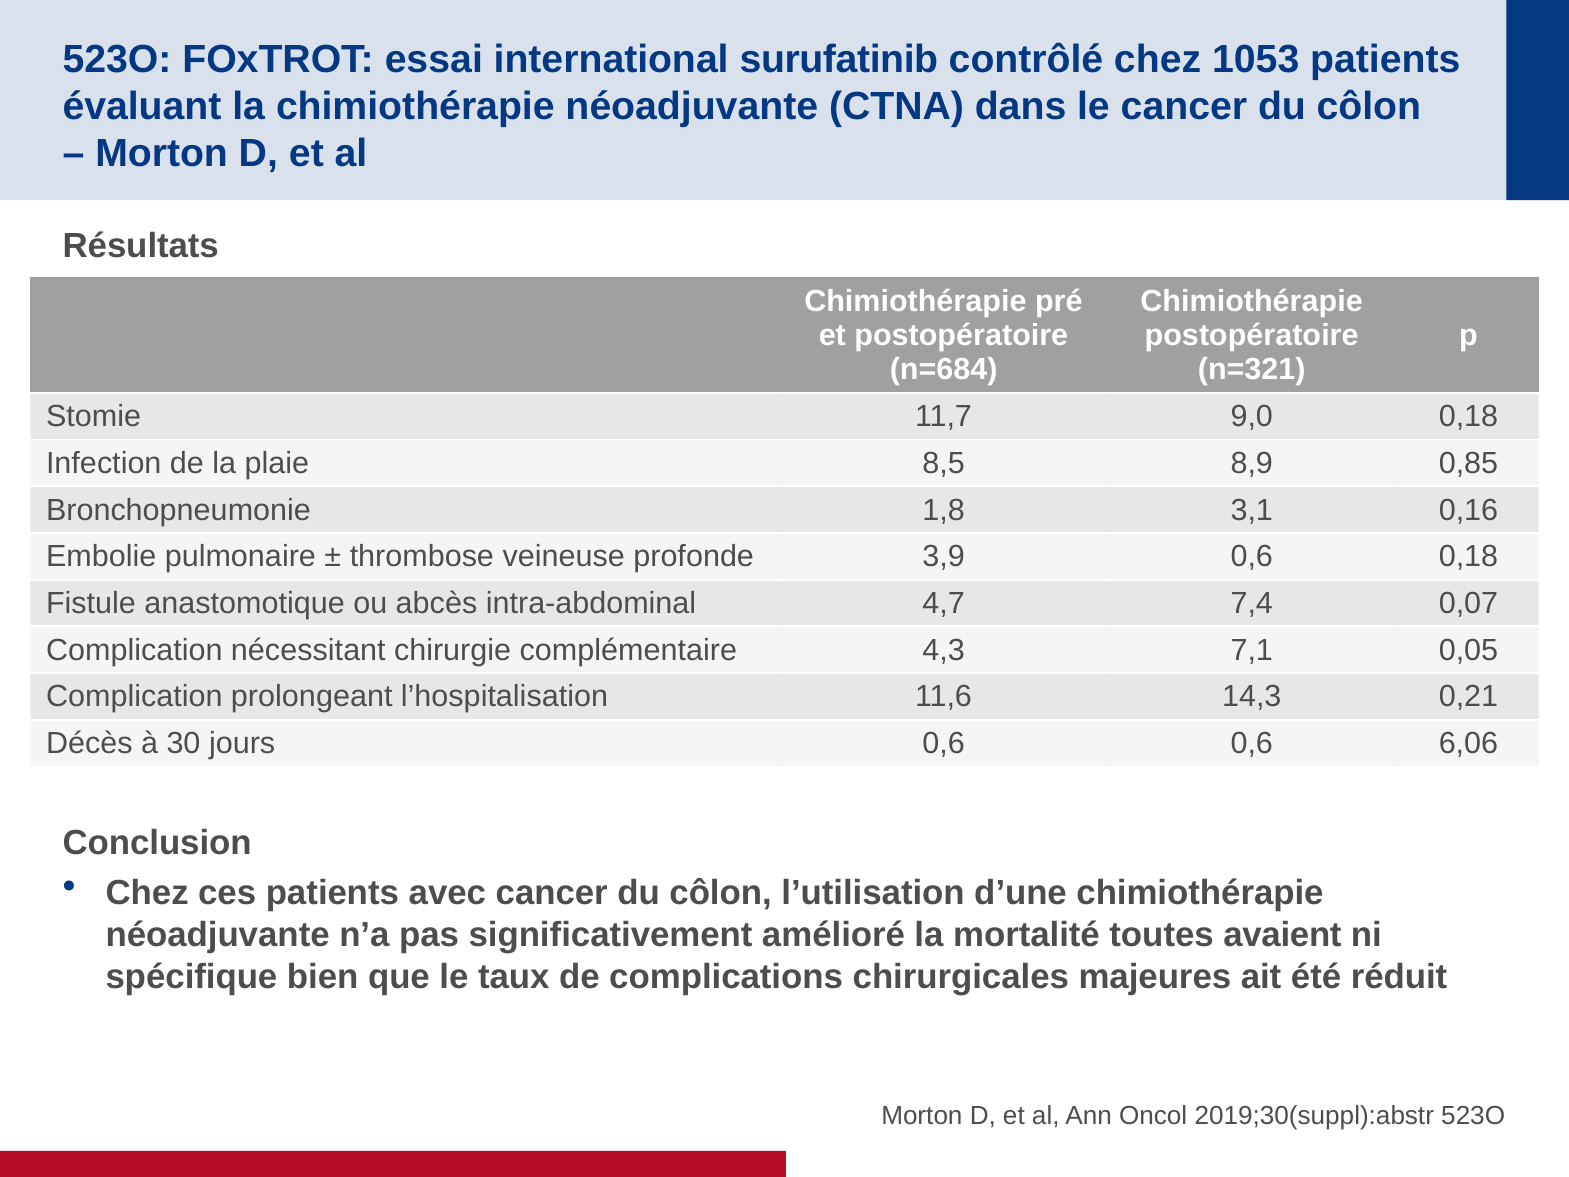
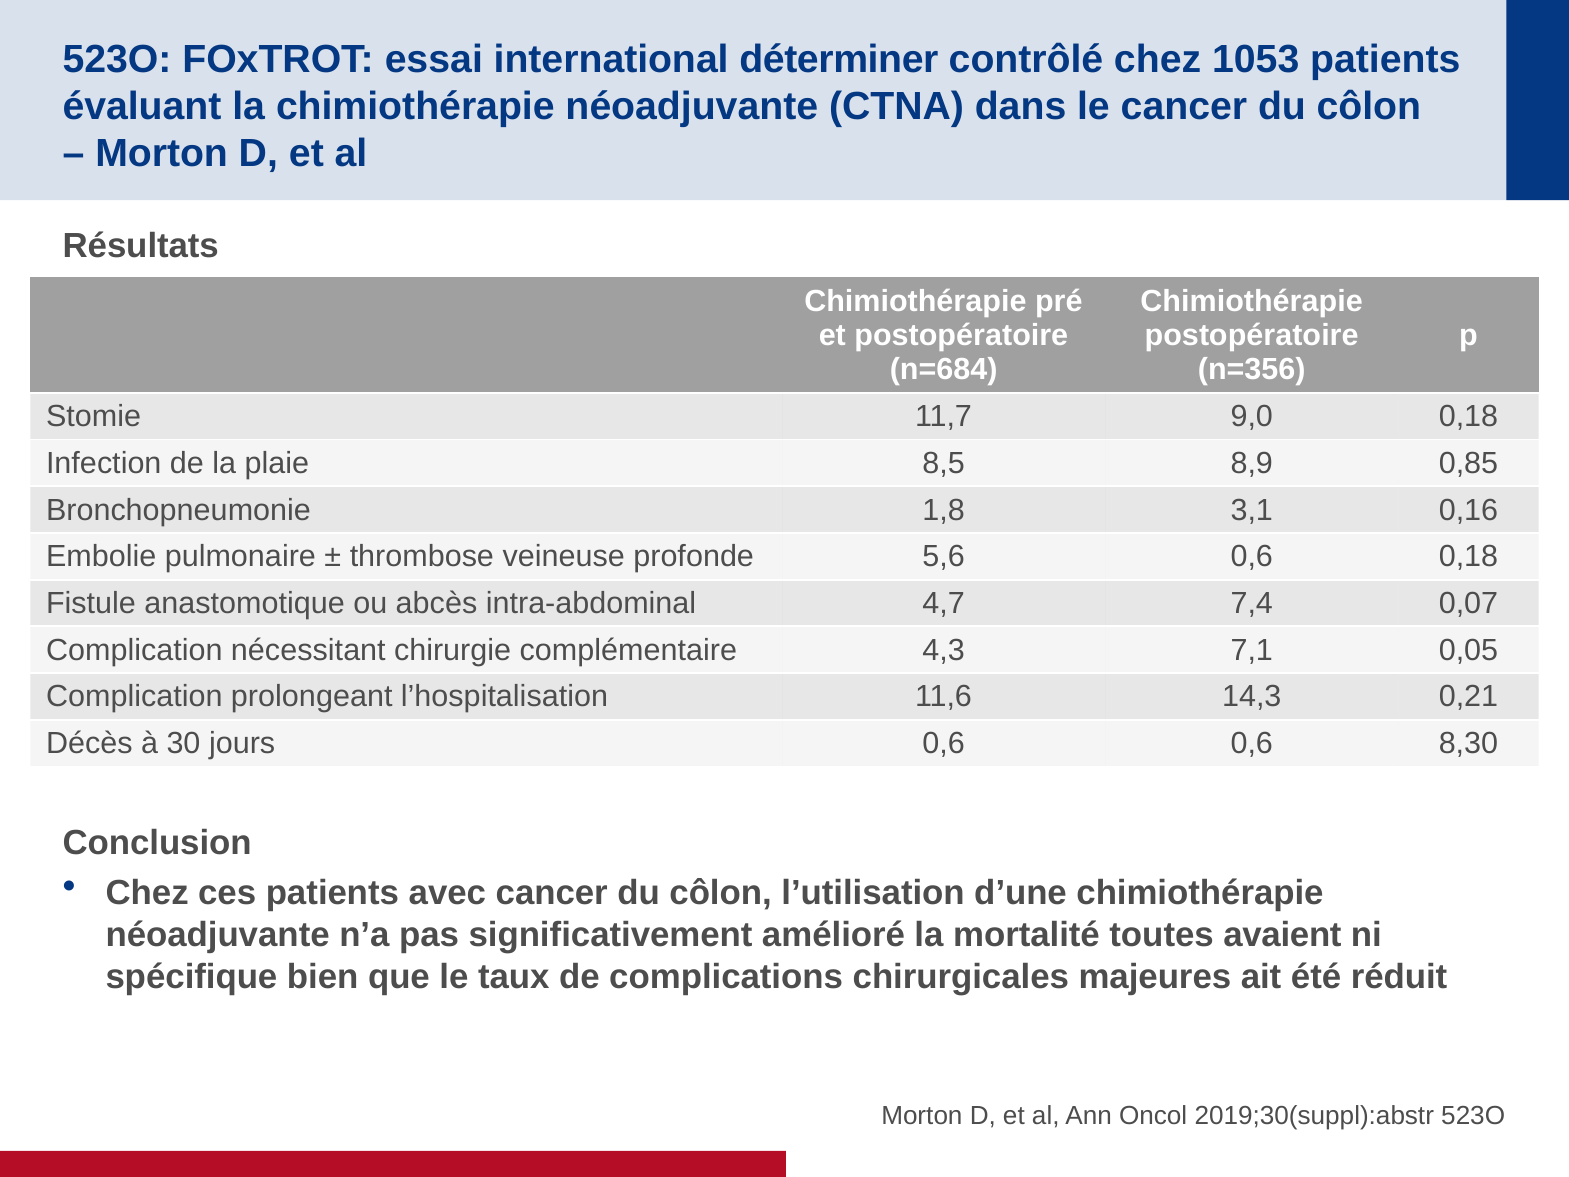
surufatinib: surufatinib -> déterminer (839, 60)
n=321: n=321 -> n=356 (1252, 370)
3,9: 3,9 -> 5,6 (944, 557)
6,06: 6,06 -> 8,30 (1468, 743)
